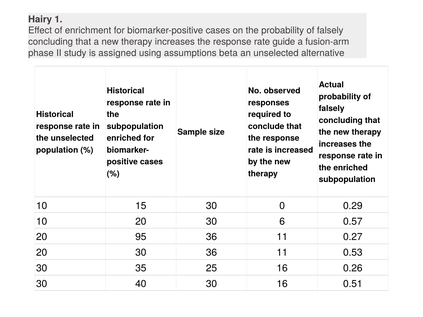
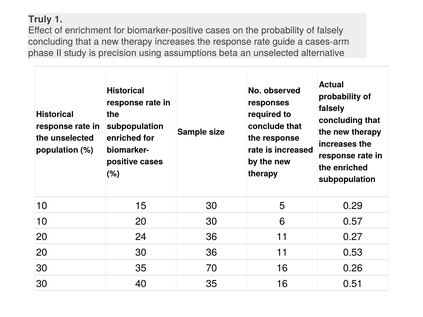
Hairy: Hairy -> Truly (40, 19)
fusion-arm: fusion-arm -> cases-arm (327, 42)
assigned: assigned -> precision (117, 53)
0: 0 -> 5 (282, 206)
95: 95 -> 24 (141, 237)
25: 25 -> 70 (211, 268)
40 30: 30 -> 35 (211, 284)
